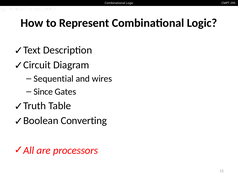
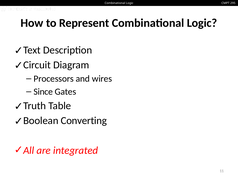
Sequential: Sequential -> Processors (54, 78)
processors: processors -> integrated (76, 150)
